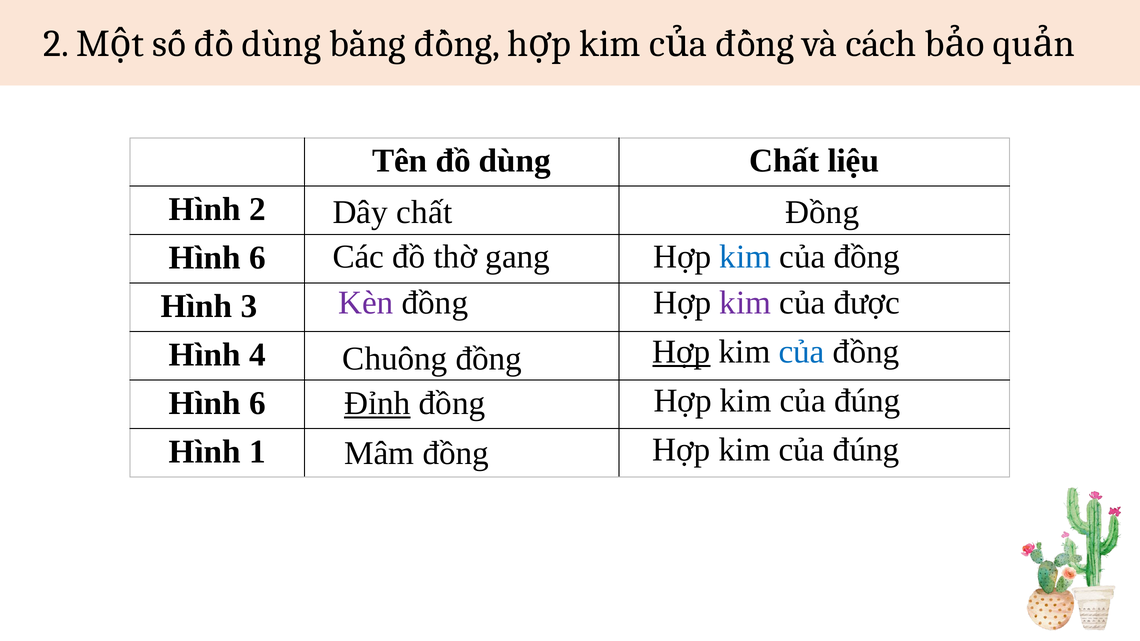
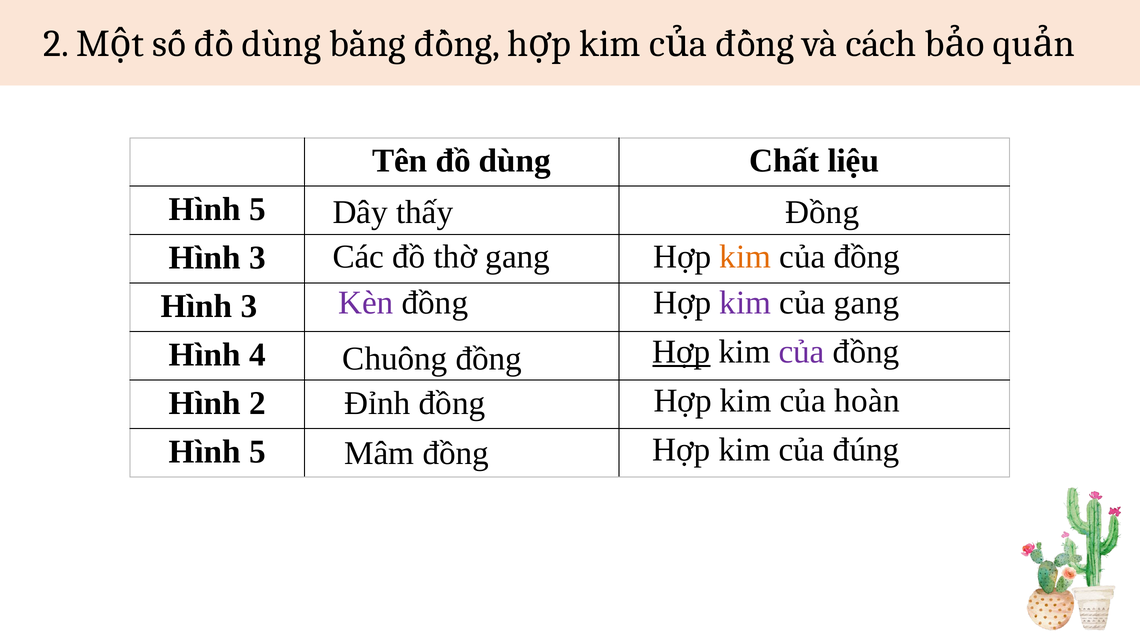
2: 2 -> 5 (257, 209)
Dây chất: chất -> thấy (425, 212)
kim colour: blue -> orange (745, 257)
6: 6 -> 3 (257, 258)
của được: được -> gang (867, 303)
của colour: blue -> purple (802, 352)
6: 6 -> 2 (257, 403)
Đỉnh underline: present -> none (377, 403)
đúng: đúng -> hoàn (867, 401)
1: 1 -> 5 (257, 452)
